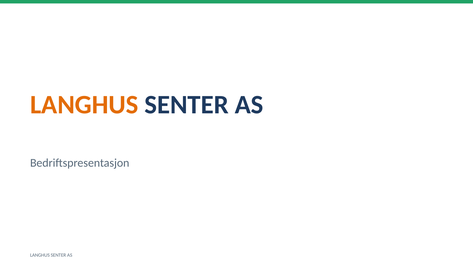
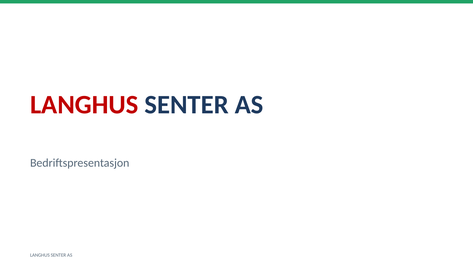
LANGHUS colour: orange -> red (84, 105)
